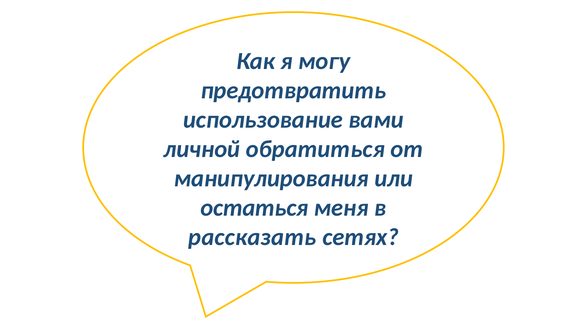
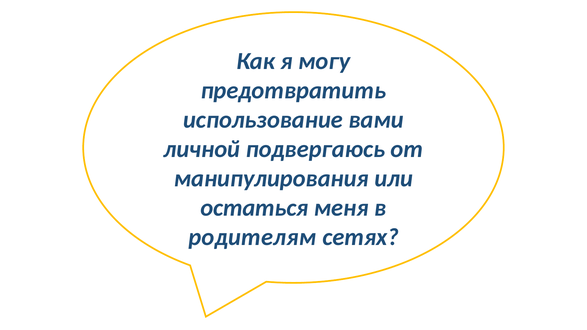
обратиться: обратиться -> подвергаюсь (315, 149)
рассказать: рассказать -> родителям (252, 237)
